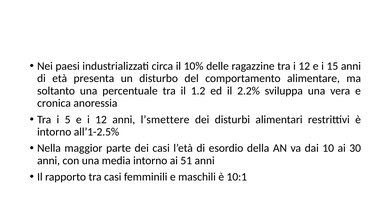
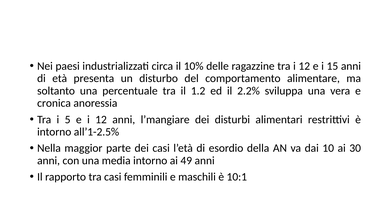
l’smettere: l’smettere -> l’mangiare (165, 119)
51: 51 -> 49 (186, 160)
